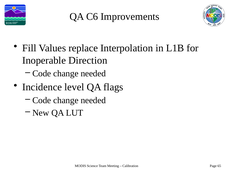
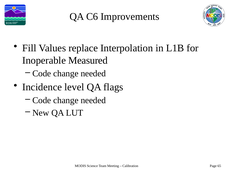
Direction: Direction -> Measured (88, 60)
